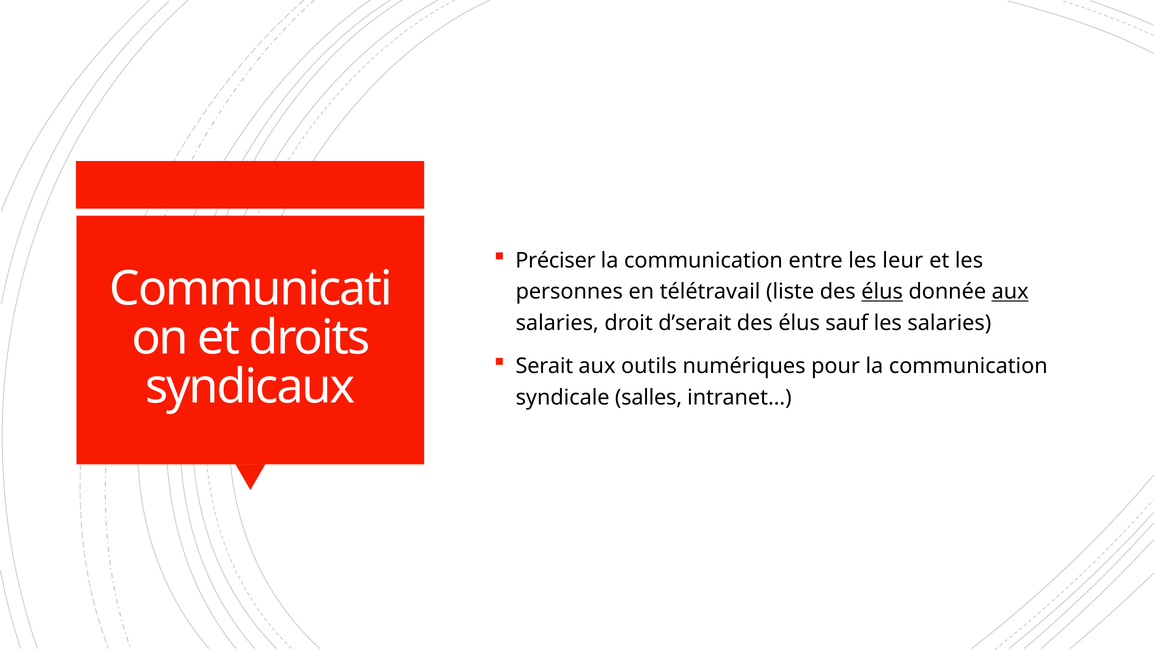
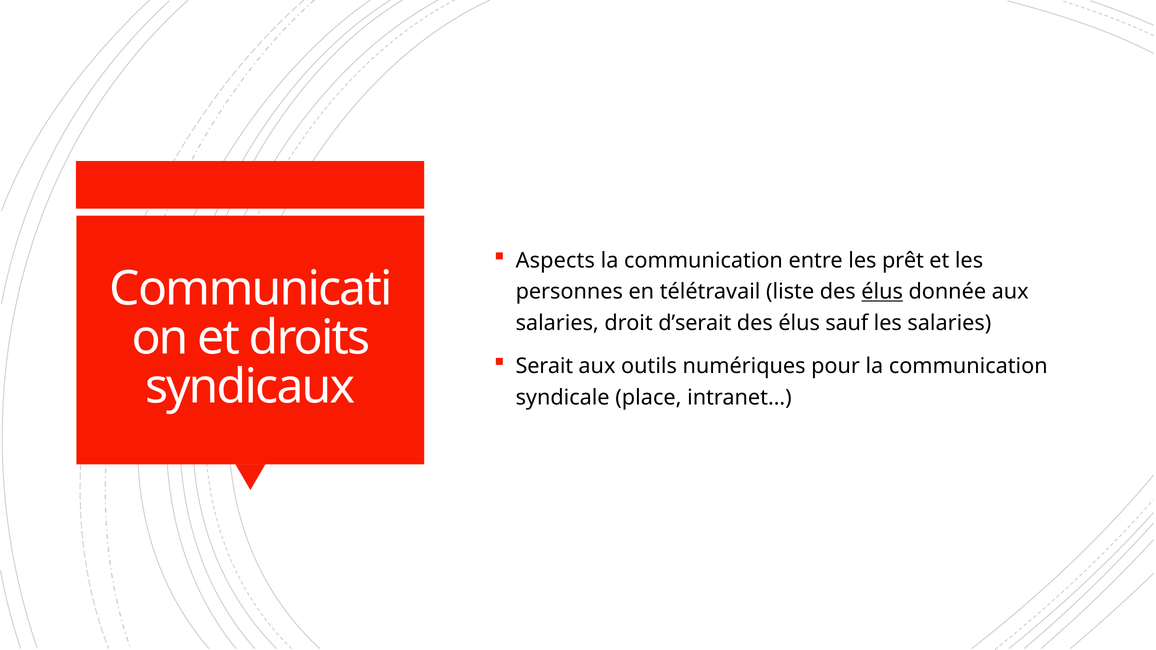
Préciser: Préciser -> Aspects (555, 261)
leur: leur -> prêt (903, 261)
aux underline: present -> none (1010, 292)
salles: salles -> place (648, 397)
